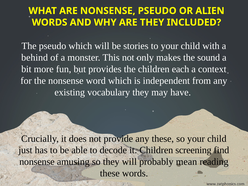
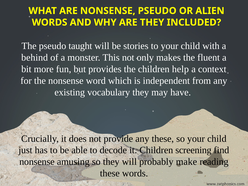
pseudo which: which -> taught (80, 46)
sound: sound -> fluent (209, 58)
each: each -> help (180, 69)
mean: mean -> make (186, 162)
